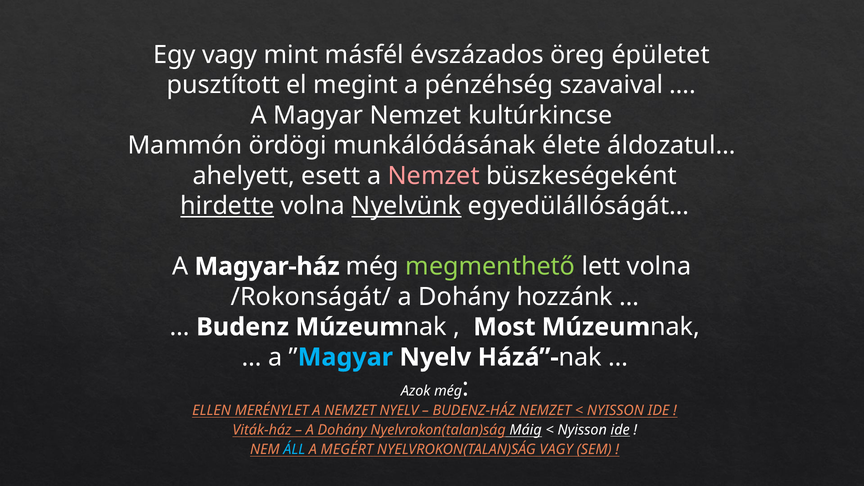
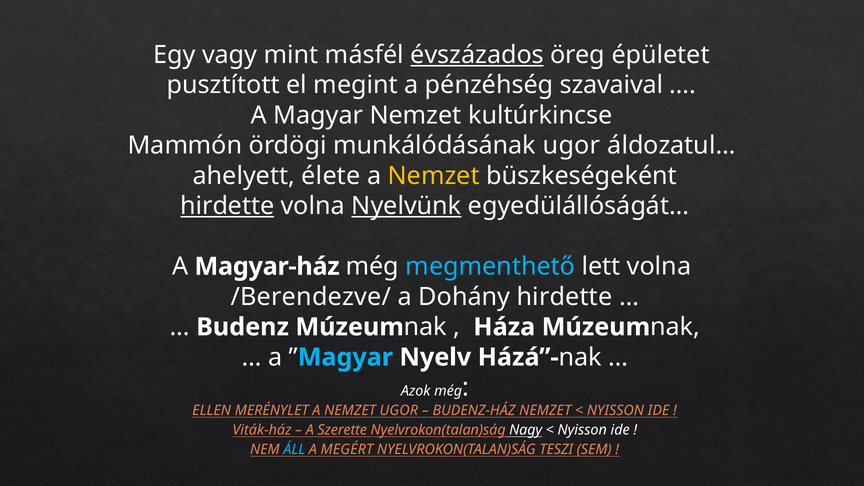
évszázados underline: none -> present (477, 55)
munkálódásának élete: élete -> ugor (572, 145)
esett: esett -> élete (331, 176)
Nemzet colour: pink -> yellow (434, 176)
megmenthető colour: light green -> light blue (490, 267)
/Rokonságát/: /Rokonságát/ -> /Berendezve/ (311, 297)
Dohány hozzánk: hozzánk -> hirdette (565, 297)
Most: Most -> Háza (504, 327)
NEMZET NYELV: NYELV -> UGOR (399, 411)
Dohány: Dohány -> Szerette (342, 430)
Máig: Máig -> Nagy (526, 430)
ide underline: present -> none (620, 430)
NYELVROKON(TALAN)SÁG VAGY: VAGY -> TESZI (556, 450)
